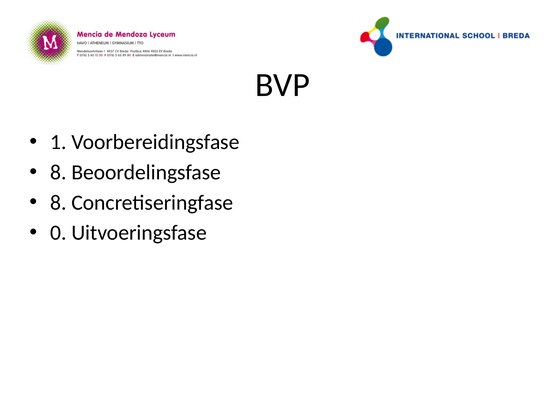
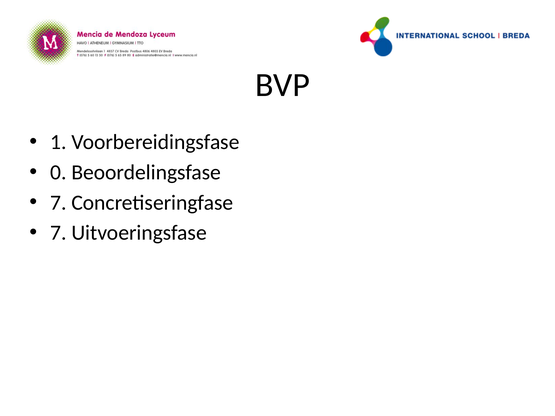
8: 8 -> 0 (58, 173)
8: 8 -> 7 (58, 203)
0: 0 -> 7 (58, 233)
